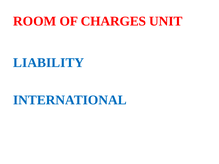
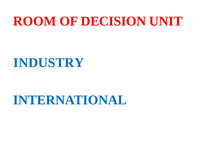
CHARGES: CHARGES -> DECISION (113, 21)
LIABILITY: LIABILITY -> INDUSTRY (49, 63)
